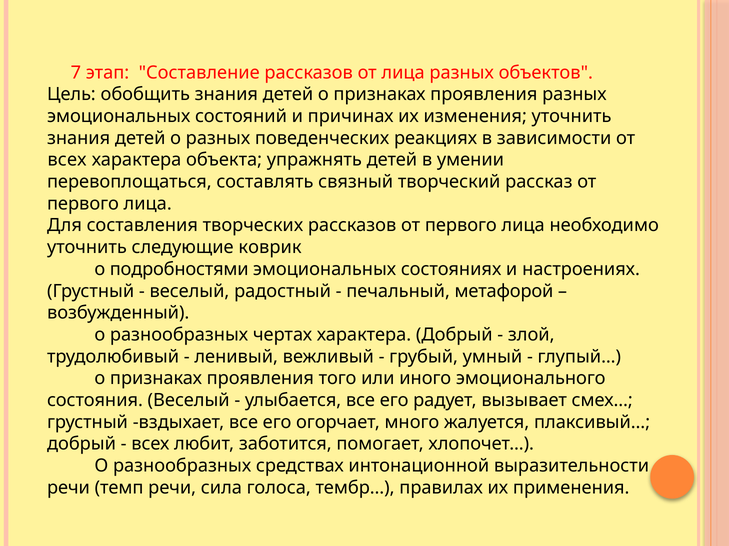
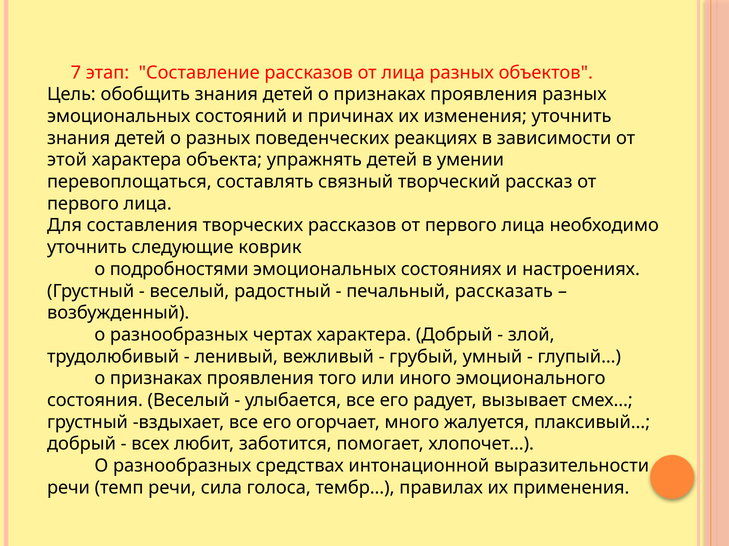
всех: всех -> этой (67, 160)
метафорой: метафорой -> рассказать (504, 291)
